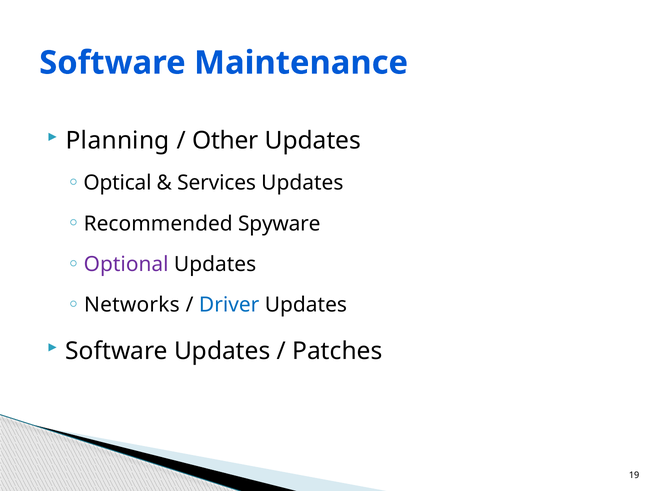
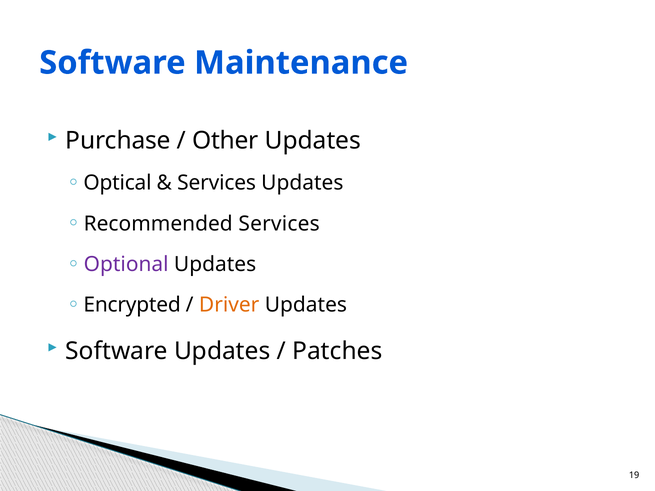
Planning: Planning -> Purchase (118, 141)
Recommended Spyware: Spyware -> Services (279, 224)
Networks: Networks -> Encrypted (132, 305)
Driver colour: blue -> orange (229, 305)
